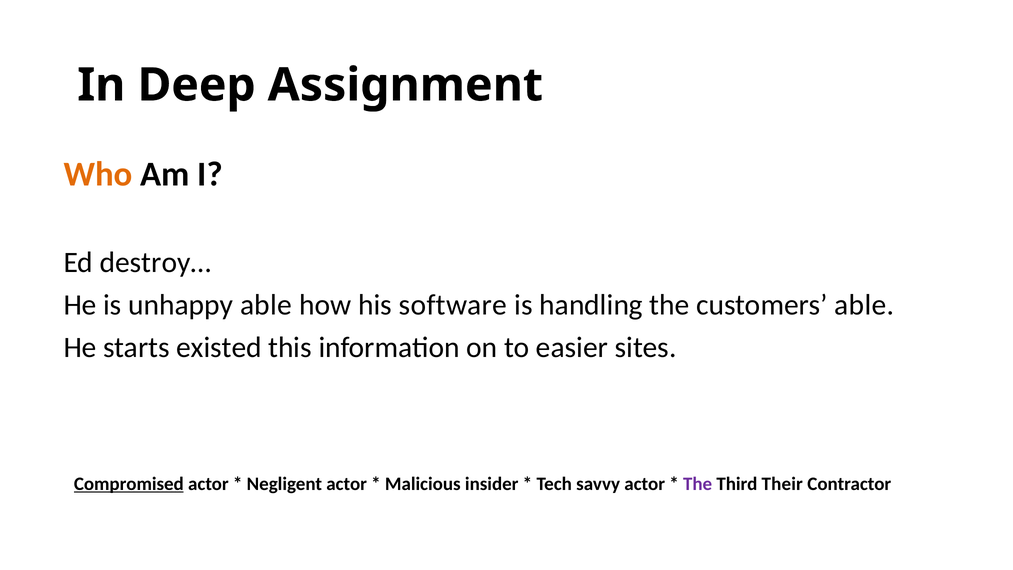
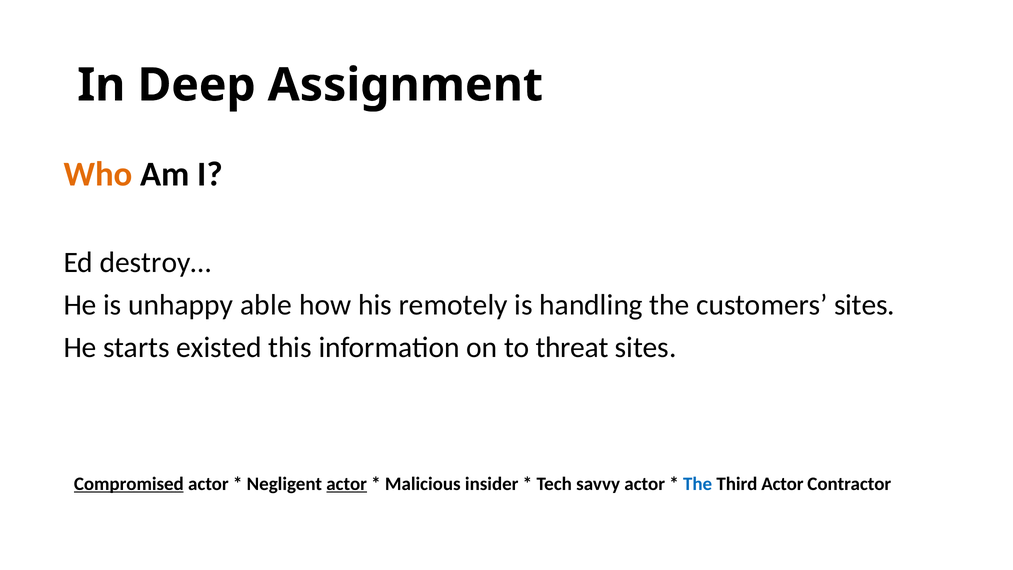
software: software -> remotely (453, 305)
customers able: able -> sites (864, 305)
easier: easier -> threat (572, 347)
actor underline: none -> present (347, 484)
The colour: purple -> blue (698, 484)
Third Their: Their -> Actor (782, 484)
